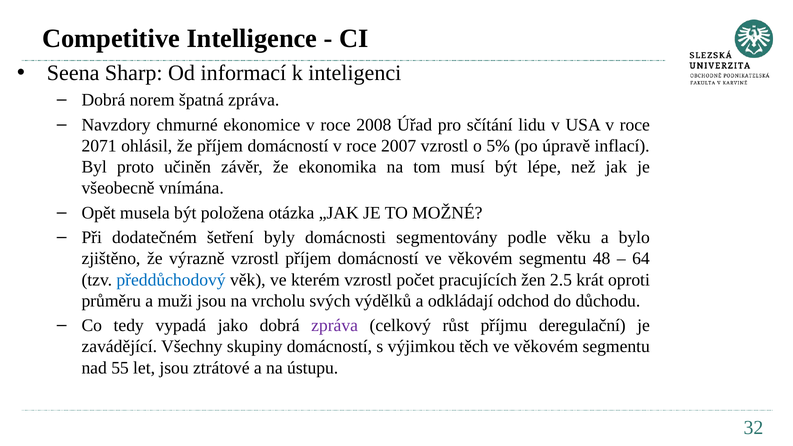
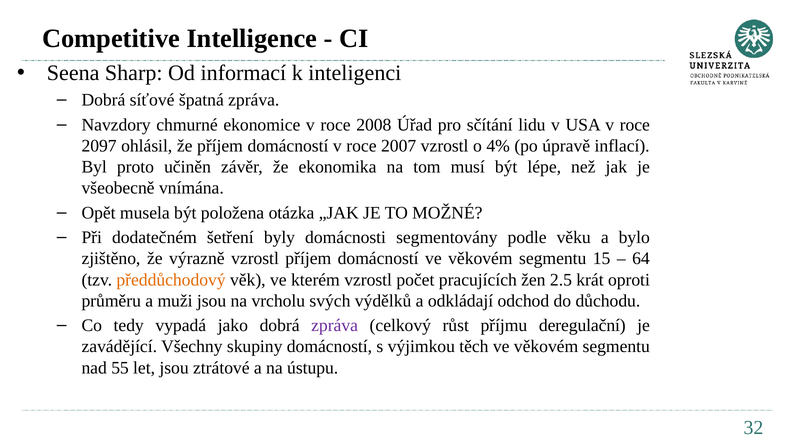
norem: norem -> síťové (152, 100)
2071: 2071 -> 2097 (99, 146)
5%: 5% -> 4% (498, 146)
48: 48 -> 15 (602, 259)
předdůchodový colour: blue -> orange (171, 280)
